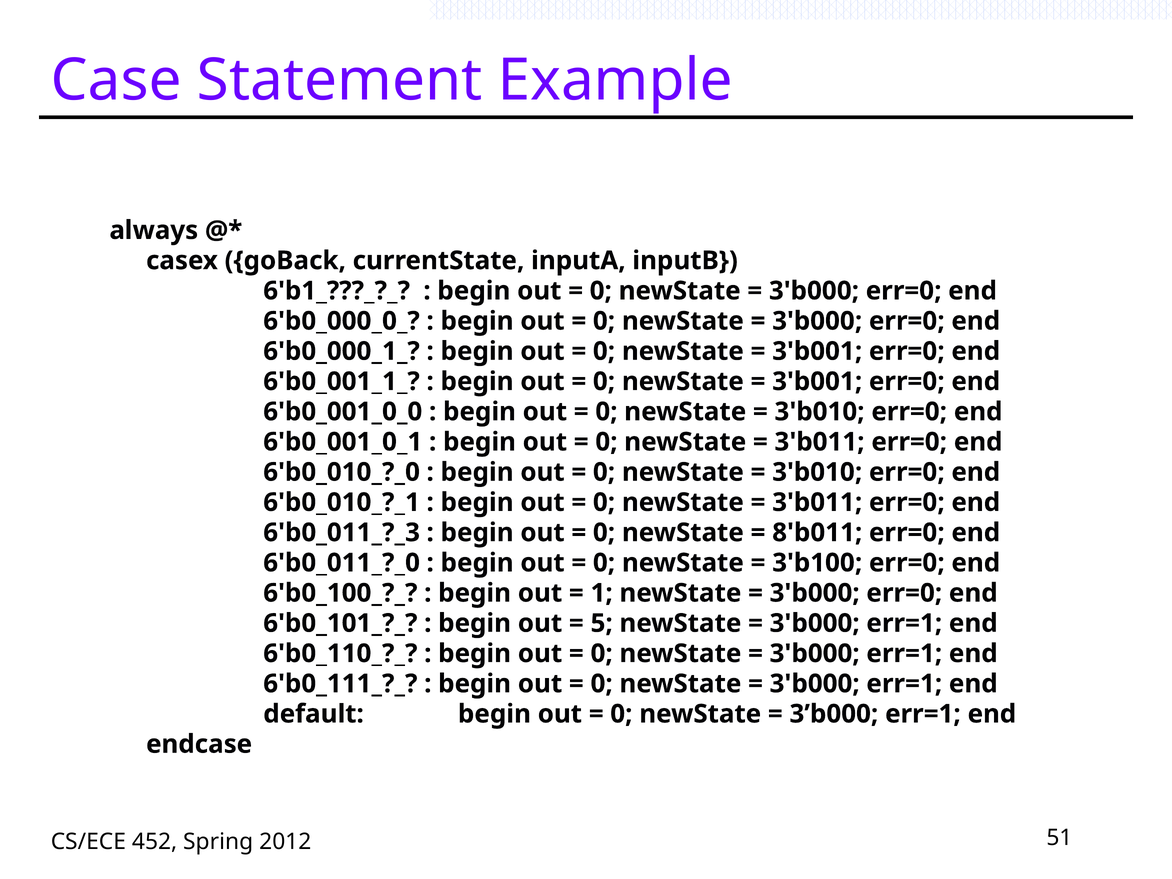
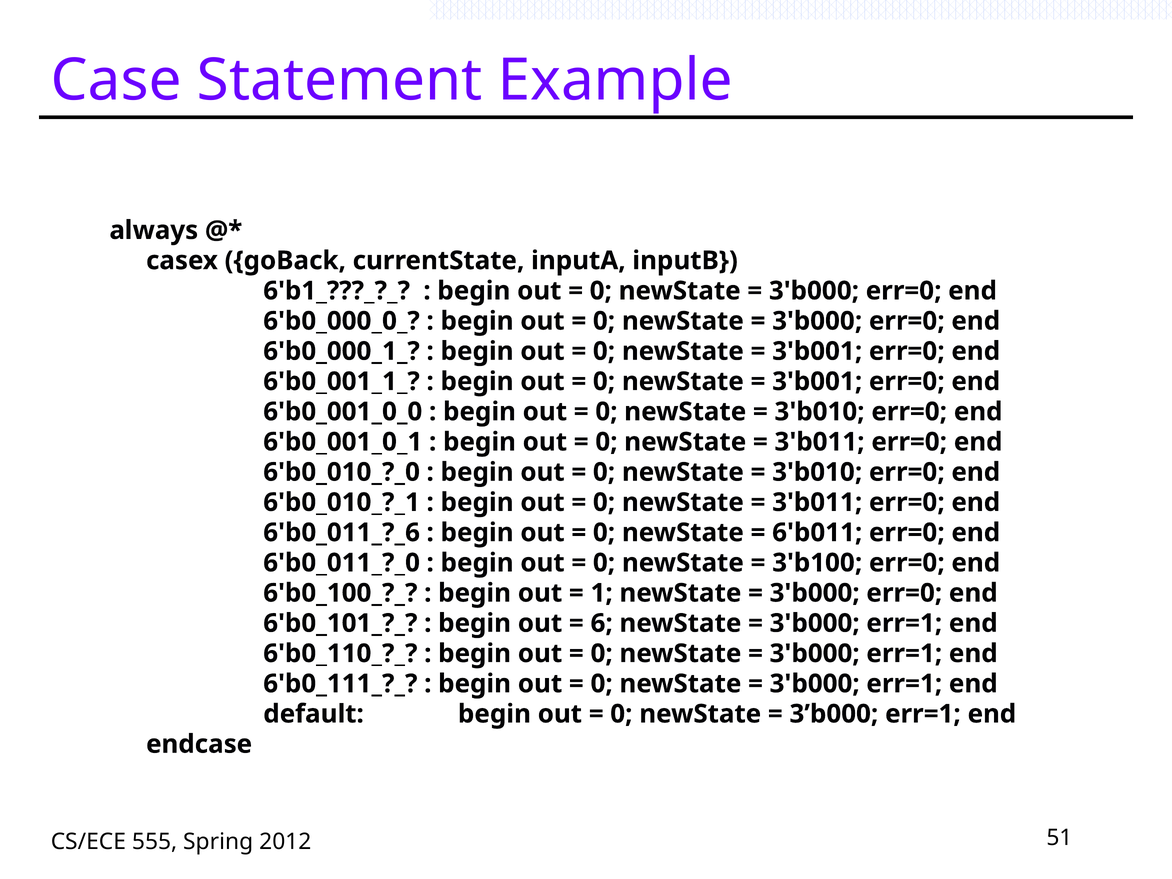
6'b0_011_?_3: 6'b0_011_?_3 -> 6'b0_011_?_6 (342, 533)
8'b011: 8'b011 -> 6'b011 (817, 533)
5: 5 -> 6 (602, 623)
452: 452 -> 555 (155, 841)
